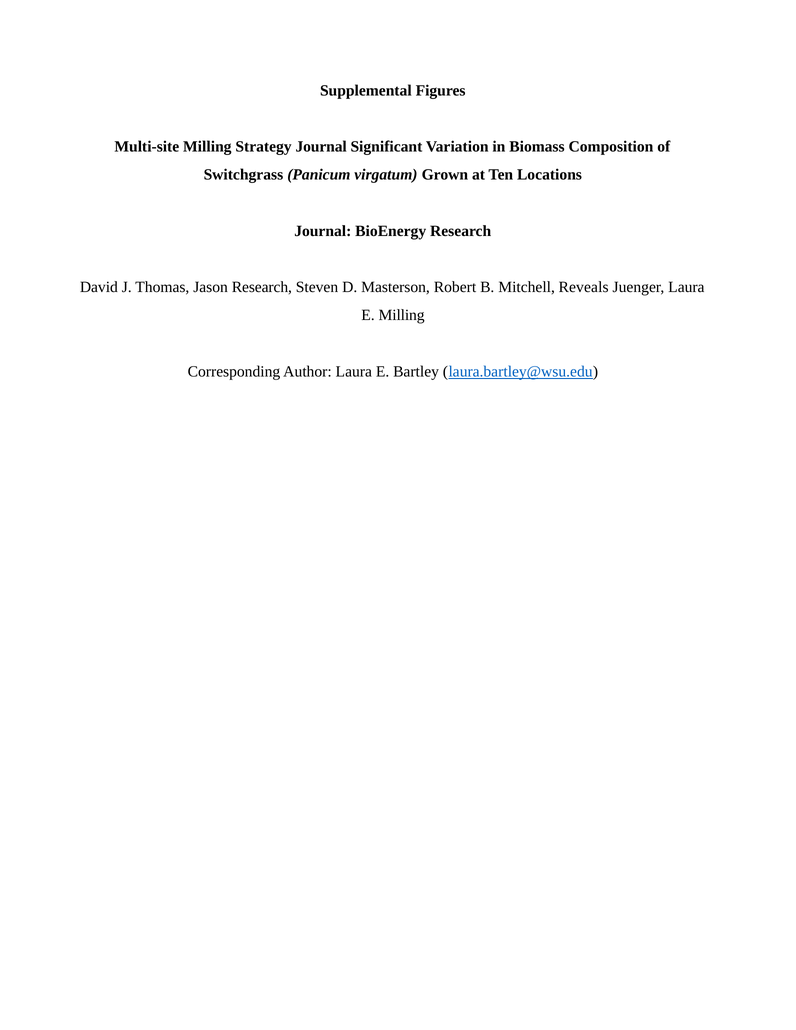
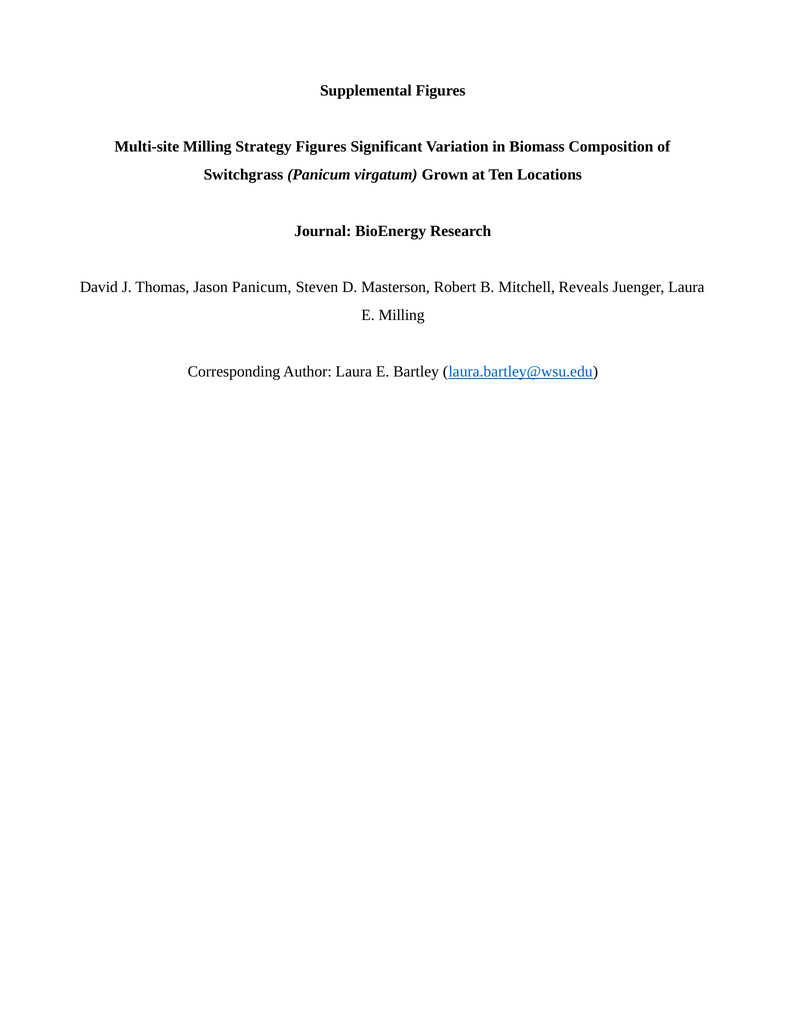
Strategy Journal: Journal -> Figures (321, 147)
Jason Research: Research -> Panicum (262, 287)
